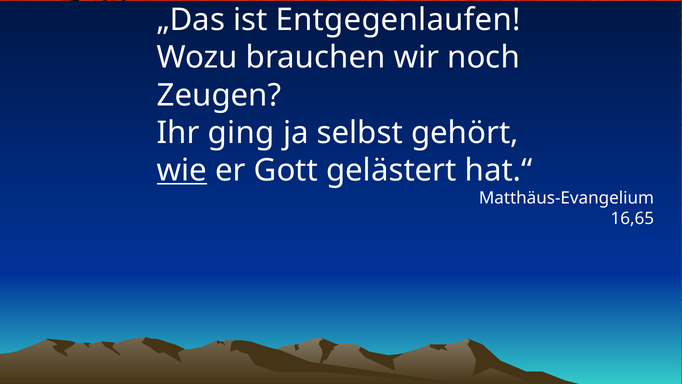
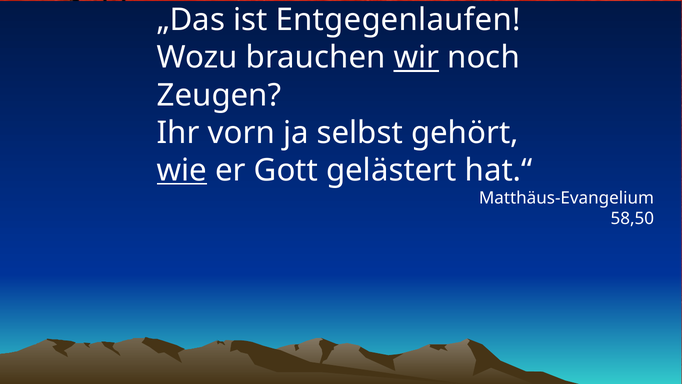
wir underline: none -> present (416, 58)
ging: ging -> vorn (241, 133)
16,65: 16,65 -> 58,50 (632, 218)
